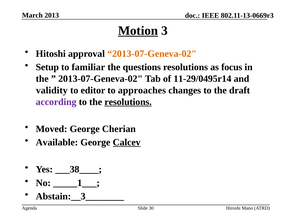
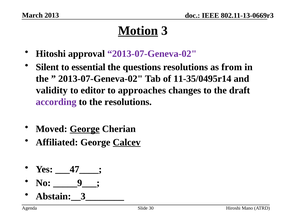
2013-07-Geneva-02 colour: orange -> purple (152, 54)
Setup: Setup -> Silent (47, 67)
familiar: familiar -> essential (88, 67)
focus: focus -> from (232, 67)
11-29/0495r14: 11-29/0495r14 -> 11-35/0495r14 (202, 79)
resolutions underline: present -> none (128, 102)
George underline: none -> present (85, 129)
Available: Available -> Affiliated (57, 142)
___38____: ___38____ -> ___47____ (79, 169)
_____1___: _____1___ -> _____9___ (76, 183)
